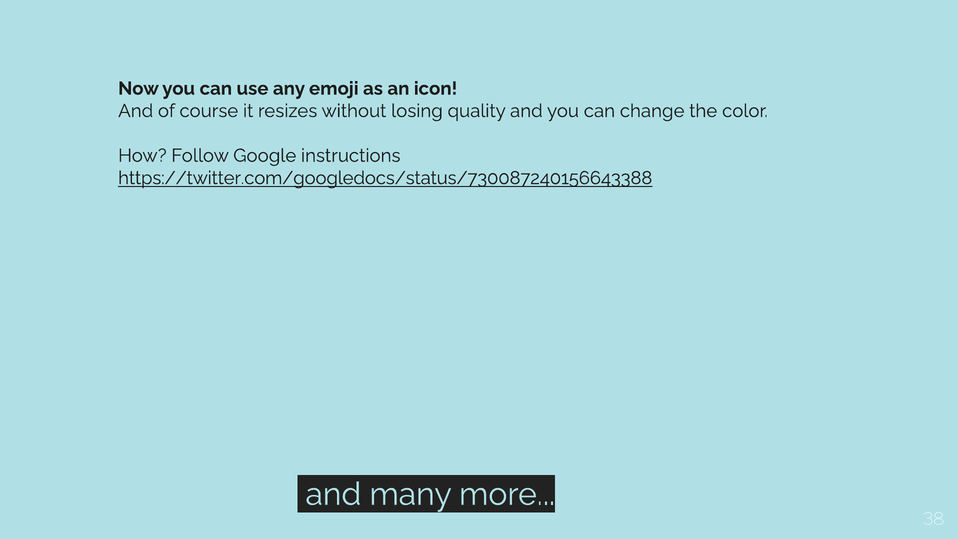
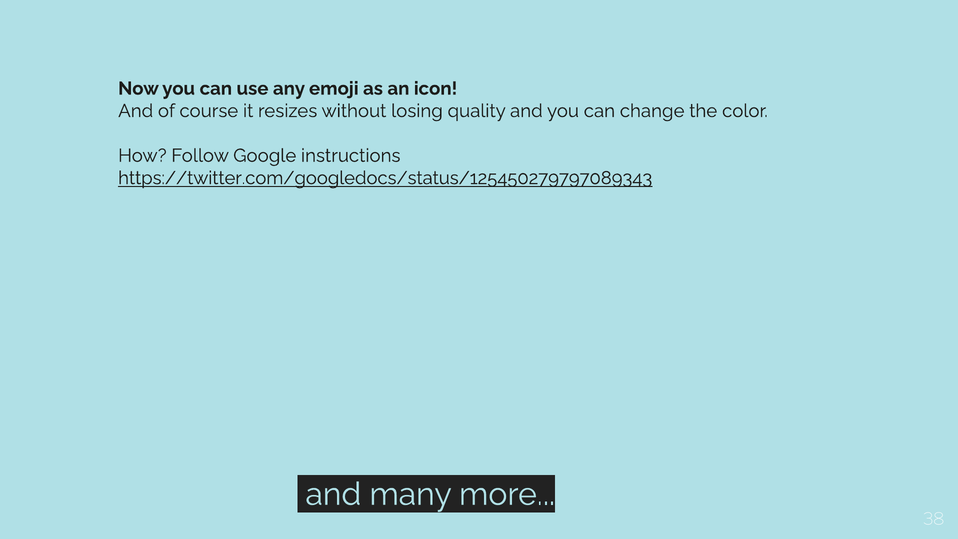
https://twitter.com/googledocs/status/730087240156643388: https://twitter.com/googledocs/status/730087240156643388 -> https://twitter.com/googledocs/status/125450279797089343 (385, 178)
